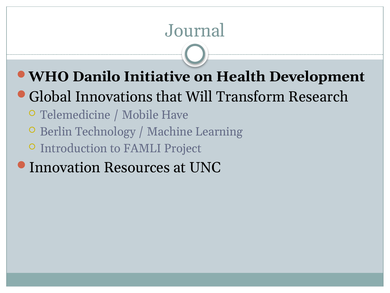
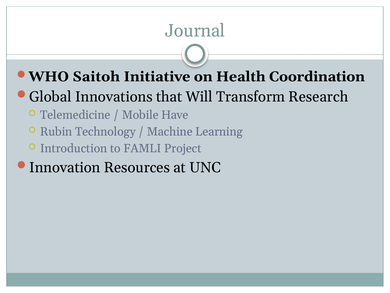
Danilo: Danilo -> Saitoh (96, 76)
Development: Development -> Coordination (317, 76)
Berlin: Berlin -> Rubin (56, 131)
